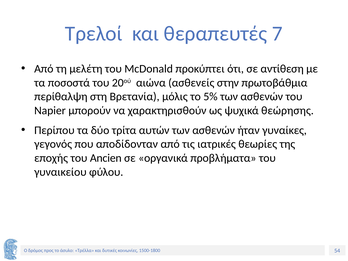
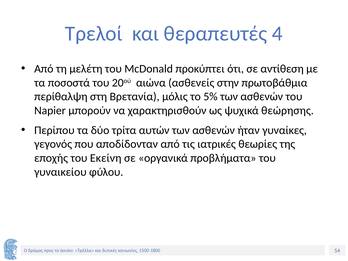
7: 7 -> 4 (277, 34)
Ancien: Ancien -> Εκείνη (106, 158)
